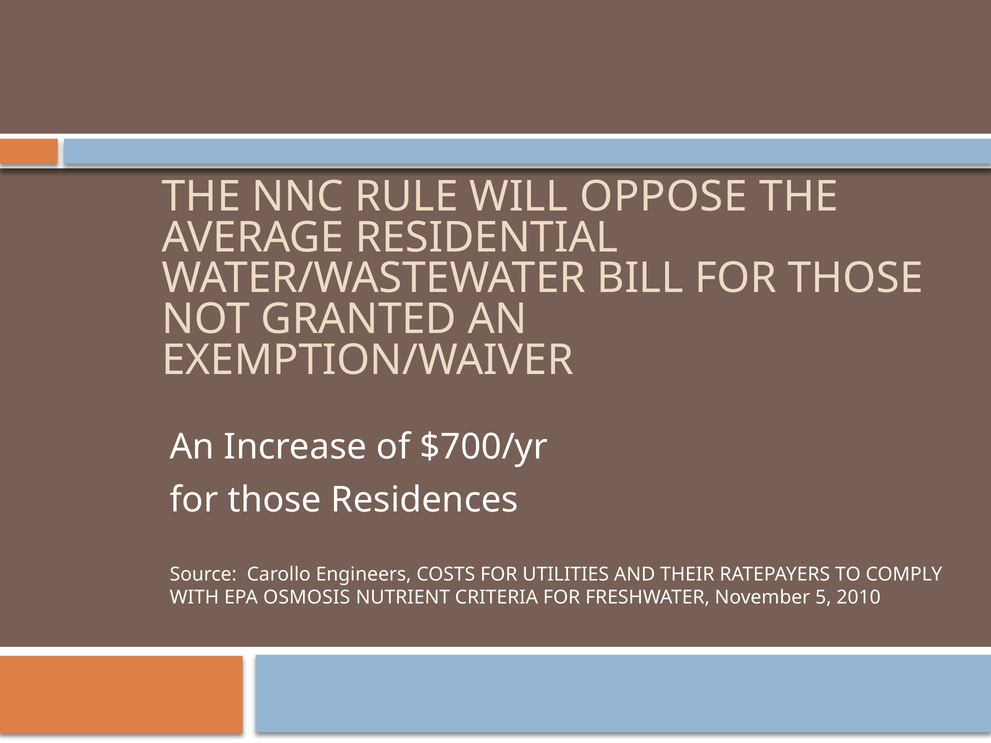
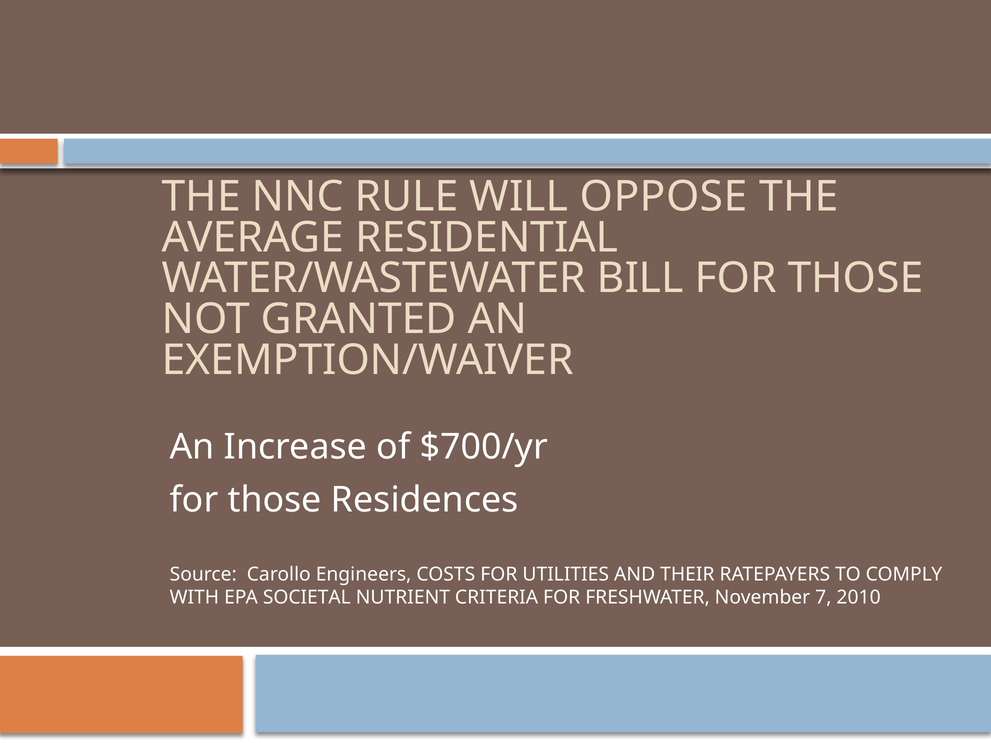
OSMOSIS: OSMOSIS -> SOCIETAL (307, 598)
5: 5 -> 7 (823, 598)
